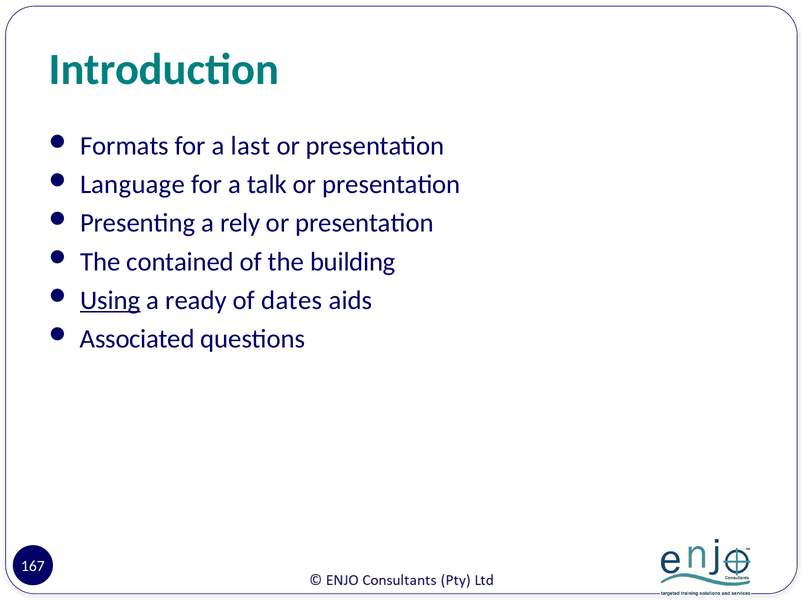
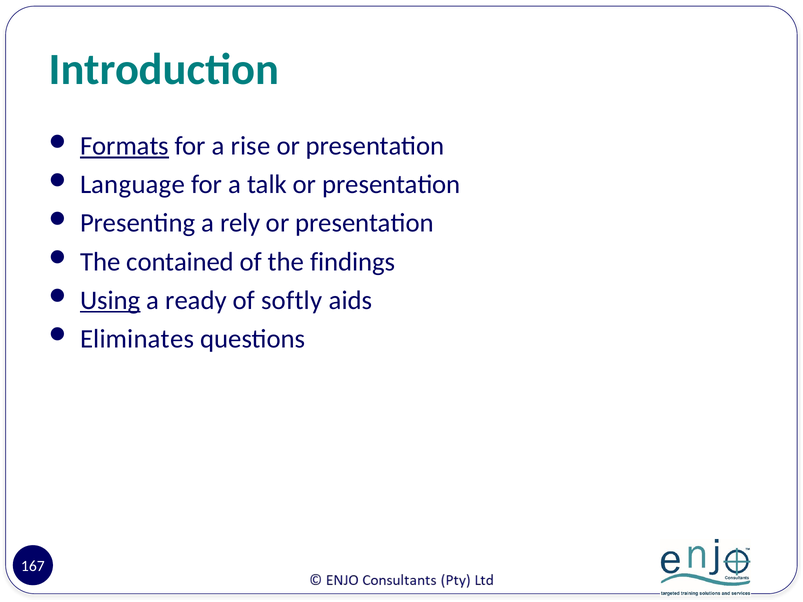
Formats underline: none -> present (124, 146)
last: last -> rise (251, 146)
building: building -> findings (353, 262)
dates: dates -> softly (292, 300)
Associated: Associated -> Eliminates (137, 339)
